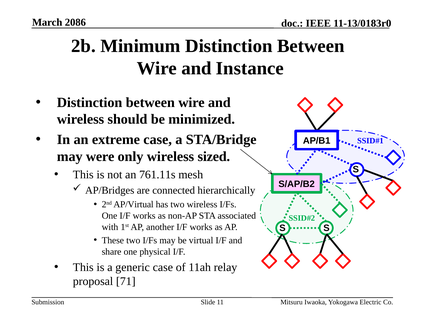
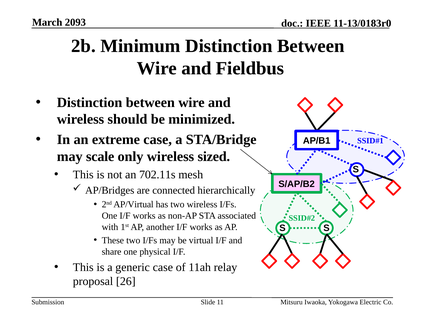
2086: 2086 -> 2093 (75, 22)
Instance: Instance -> Fieldbus (250, 69)
were: were -> scale (100, 157)
761.11s: 761.11s -> 702.11s (157, 175)
71: 71 -> 26 (126, 282)
